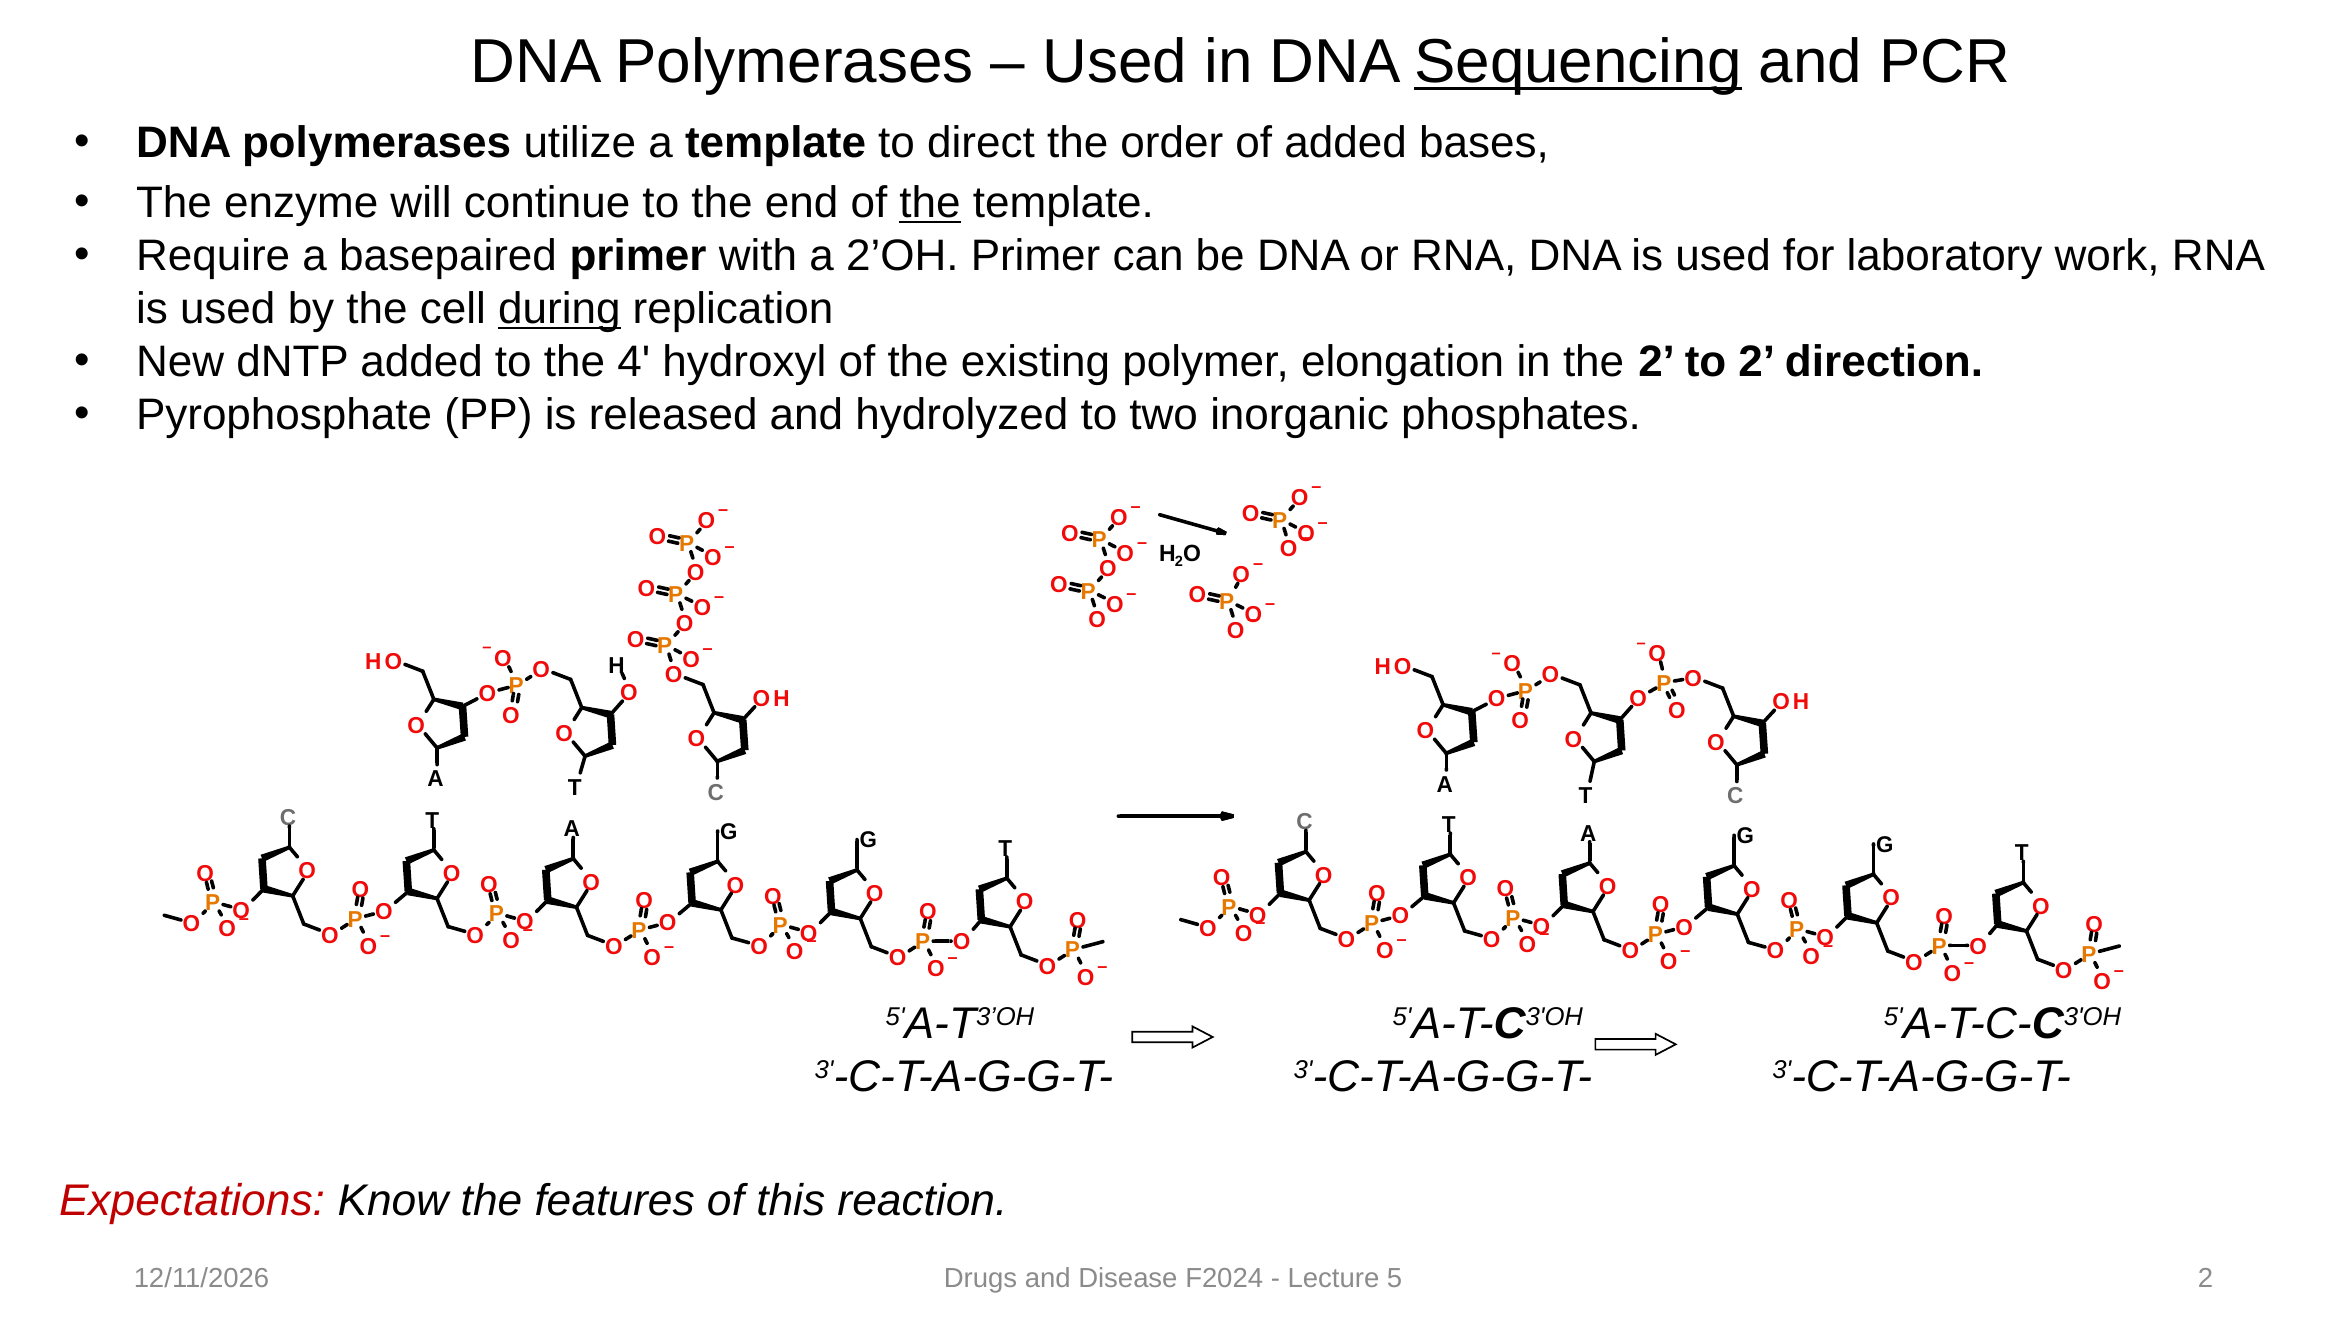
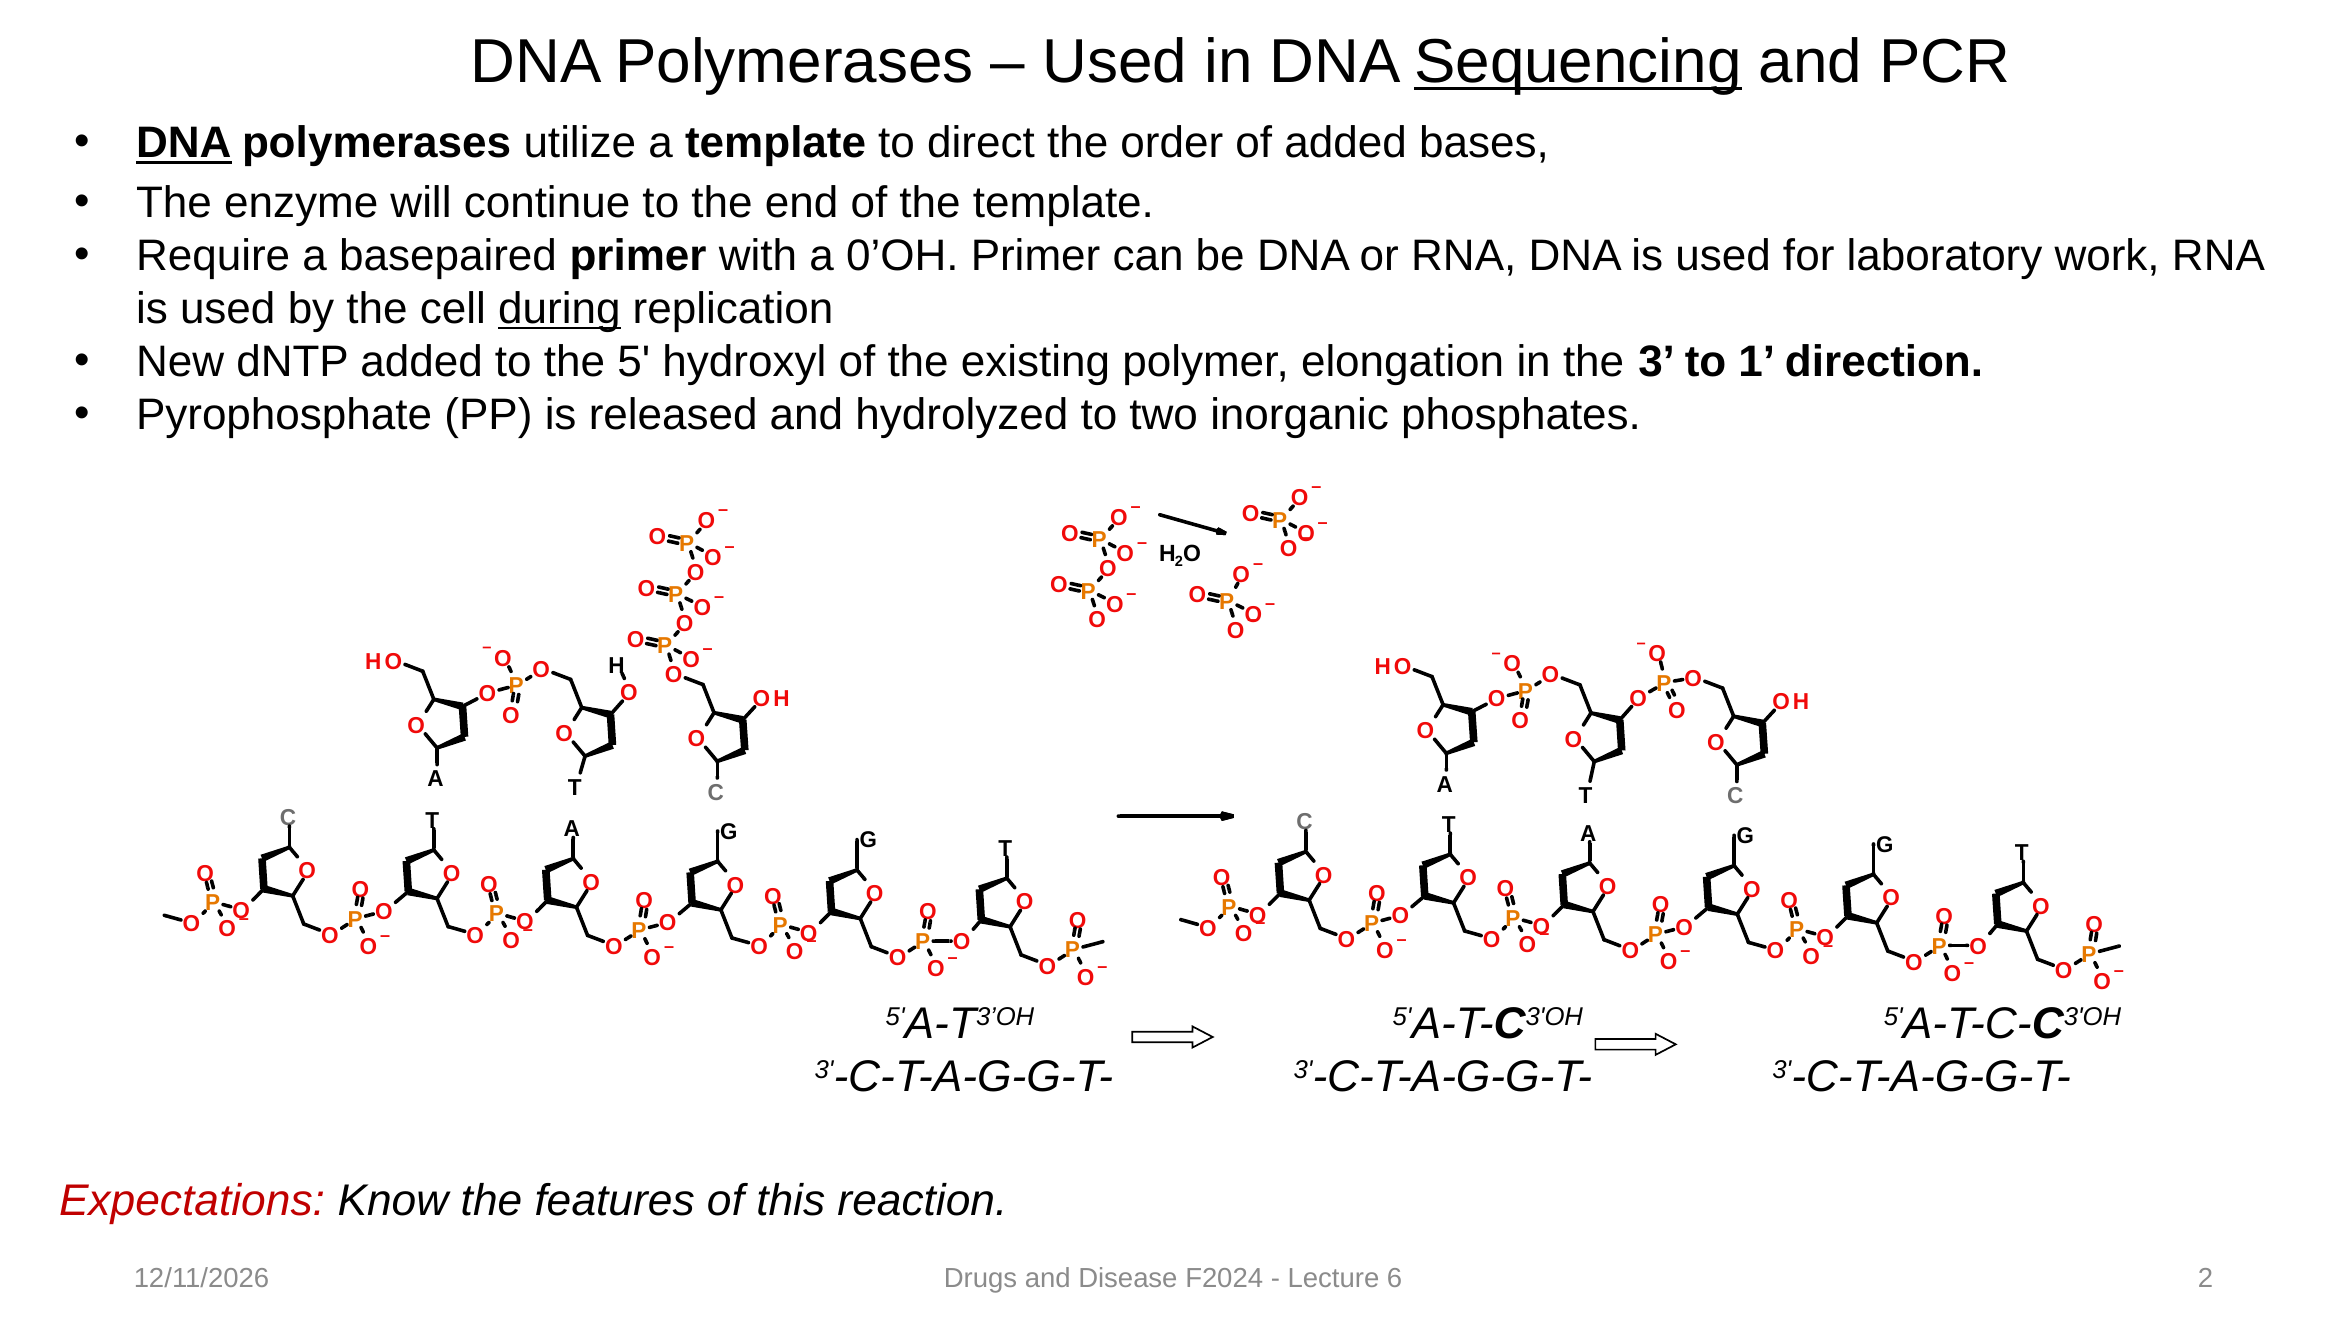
DNA underline: none -> present (184, 143)
the underline: present -> none (930, 203)
2’OH: 2’OH -> 0’OH (902, 256)
4: 4 -> 5 (634, 362)
the 2: 2 -> 3 (1657, 362)
to 2: 2 -> 1 (1757, 362)
5: 5 -> 6 (1394, 1279)
